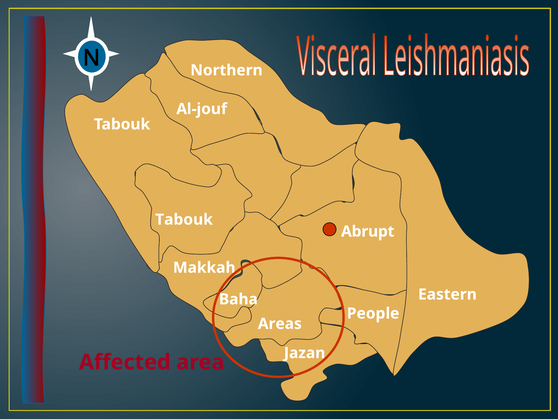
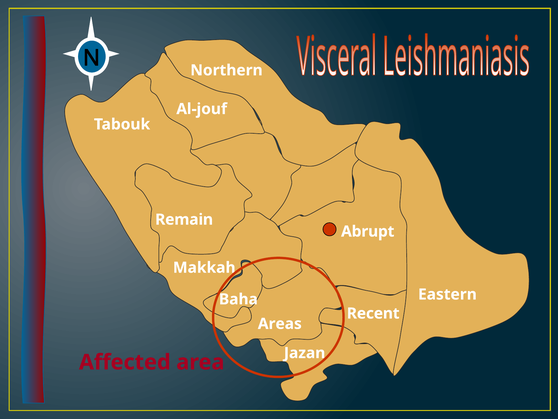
Tabouk: Tabouk -> Remain (184, 219)
People: People -> Recent (373, 313)
